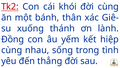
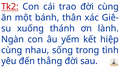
khói: khói -> trao (68, 7)
Đồng: Đồng -> Ngàn (13, 39)
